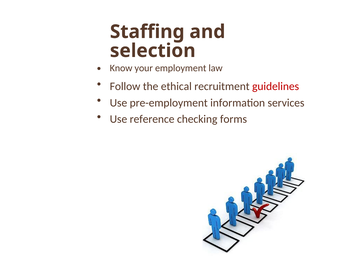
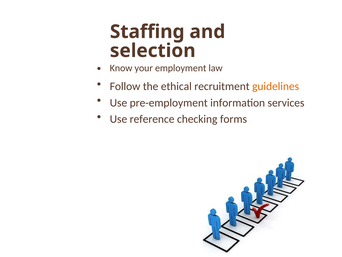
guidelines colour: red -> orange (276, 86)
